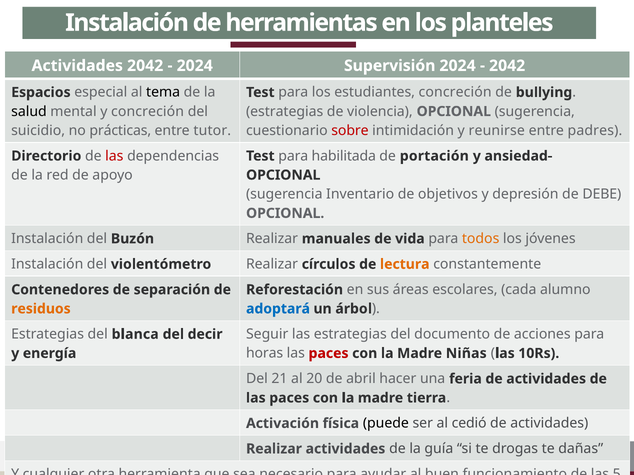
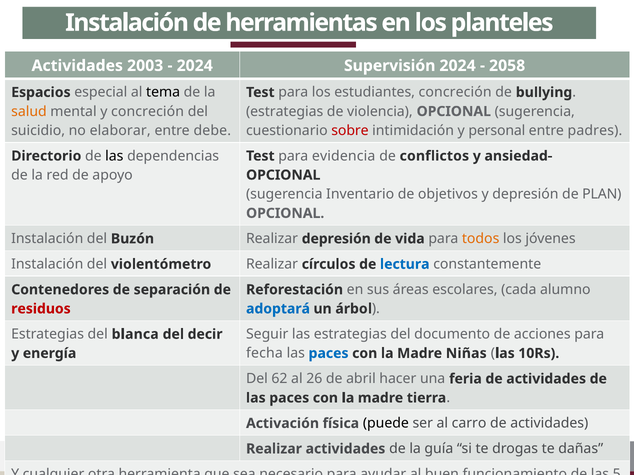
Actividades 2042: 2042 -> 2003 (145, 66)
2042: 2042 -> 2058 (507, 66)
salud colour: black -> orange (29, 112)
prácticas: prácticas -> elaborar (120, 131)
tutor: tutor -> debe (212, 131)
reunirse: reunirse -> personal (497, 131)
las colour: red -> black (114, 156)
habilitada: habilitada -> evidencia (344, 156)
portación: portación -> conflictos (434, 156)
DEBE: DEBE -> PLAN (602, 194)
Realizar manuales: manuales -> depresión (336, 239)
lectura colour: orange -> blue (405, 264)
residuos colour: orange -> red (41, 309)
horas: horas -> fecha (264, 354)
paces colour: red -> blue (329, 354)
21: 21 -> 62 (279, 379)
20: 20 -> 26 (314, 379)
cedió: cedió -> carro (469, 424)
